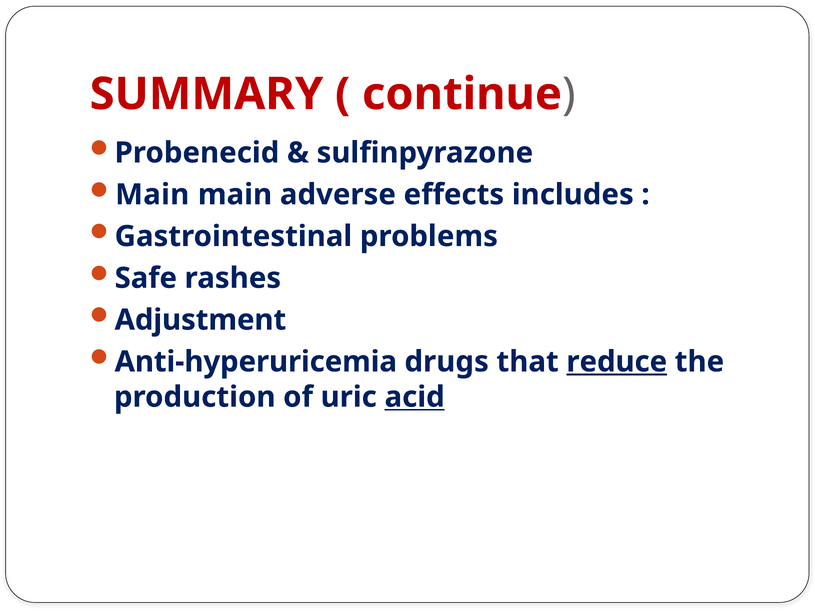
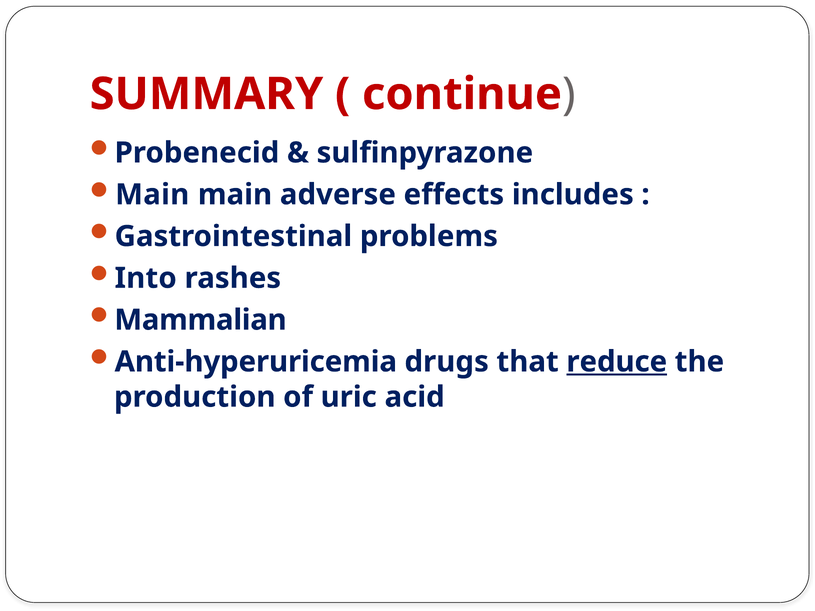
Safe: Safe -> Into (146, 278)
Adjustment: Adjustment -> Mammalian (201, 320)
acid underline: present -> none (415, 397)
